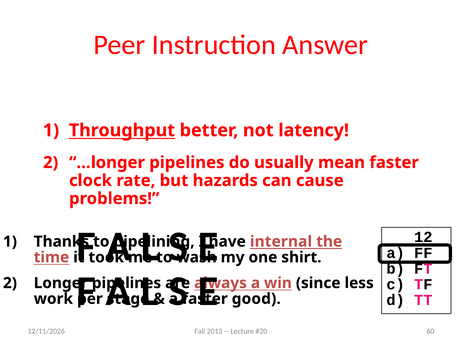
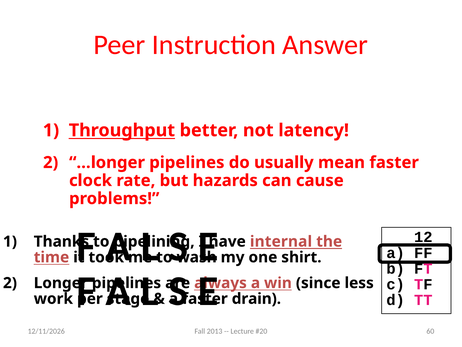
good: good -> drain (256, 298)
